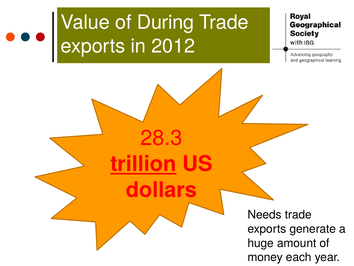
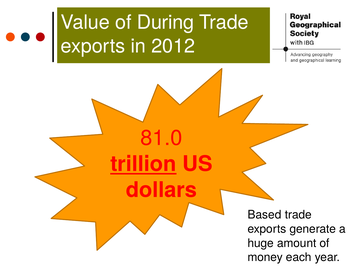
28.3: 28.3 -> 81.0 (161, 138)
Needs: Needs -> Based (265, 214)
